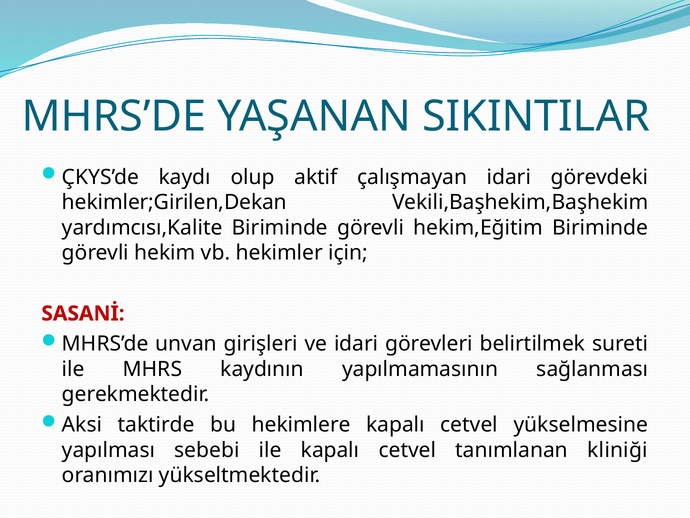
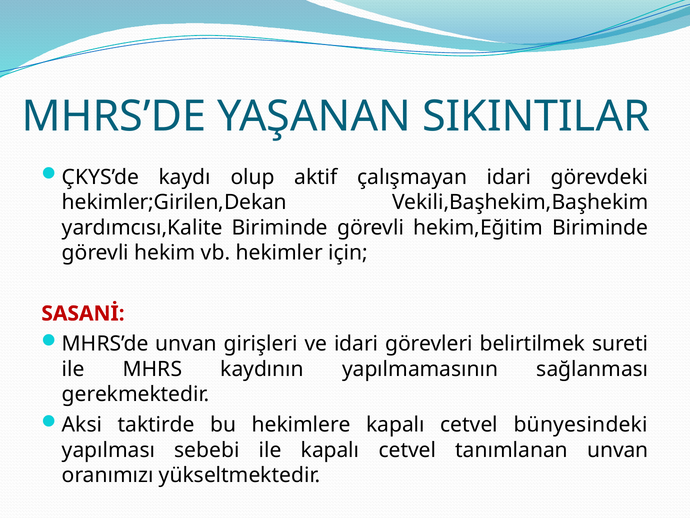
yükselmesine: yükselmesine -> bünyesindeki (581, 424)
tanımlanan kliniği: kliniği -> unvan (618, 450)
